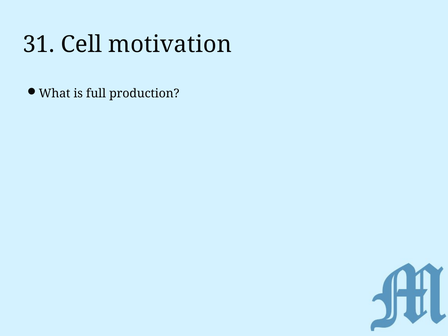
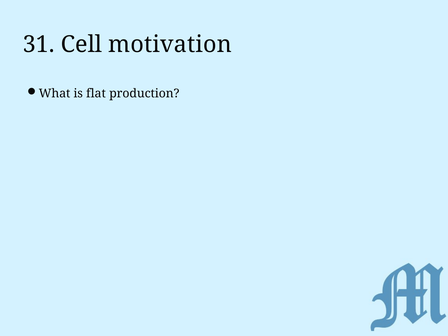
full: full -> flat (96, 94)
